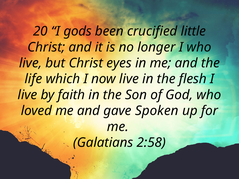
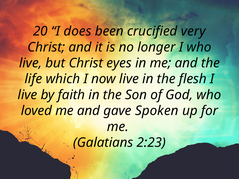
gods: gods -> does (77, 31)
little: little -> very (193, 31)
2:58: 2:58 -> 2:23 (151, 143)
